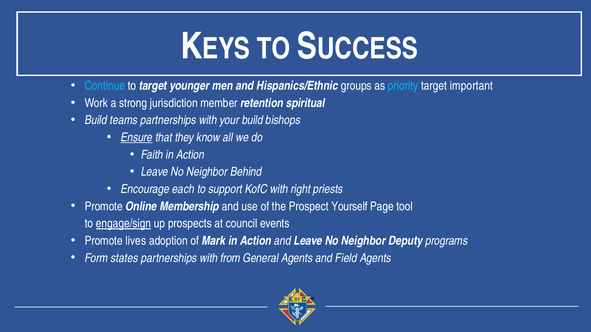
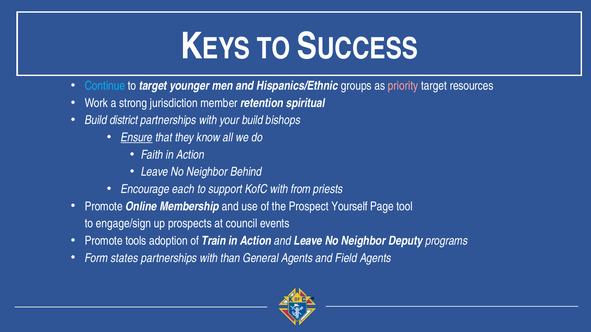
priority colour: light blue -> pink (403, 86)
important: important -> resources (472, 86)
teams: teams -> district (124, 120)
right: right -> from (301, 189)
engage/sign underline: present -> none (124, 224)
lives: lives -> tools (136, 241)
Mark: Mark -> Train (214, 241)
from: from -> than (230, 258)
